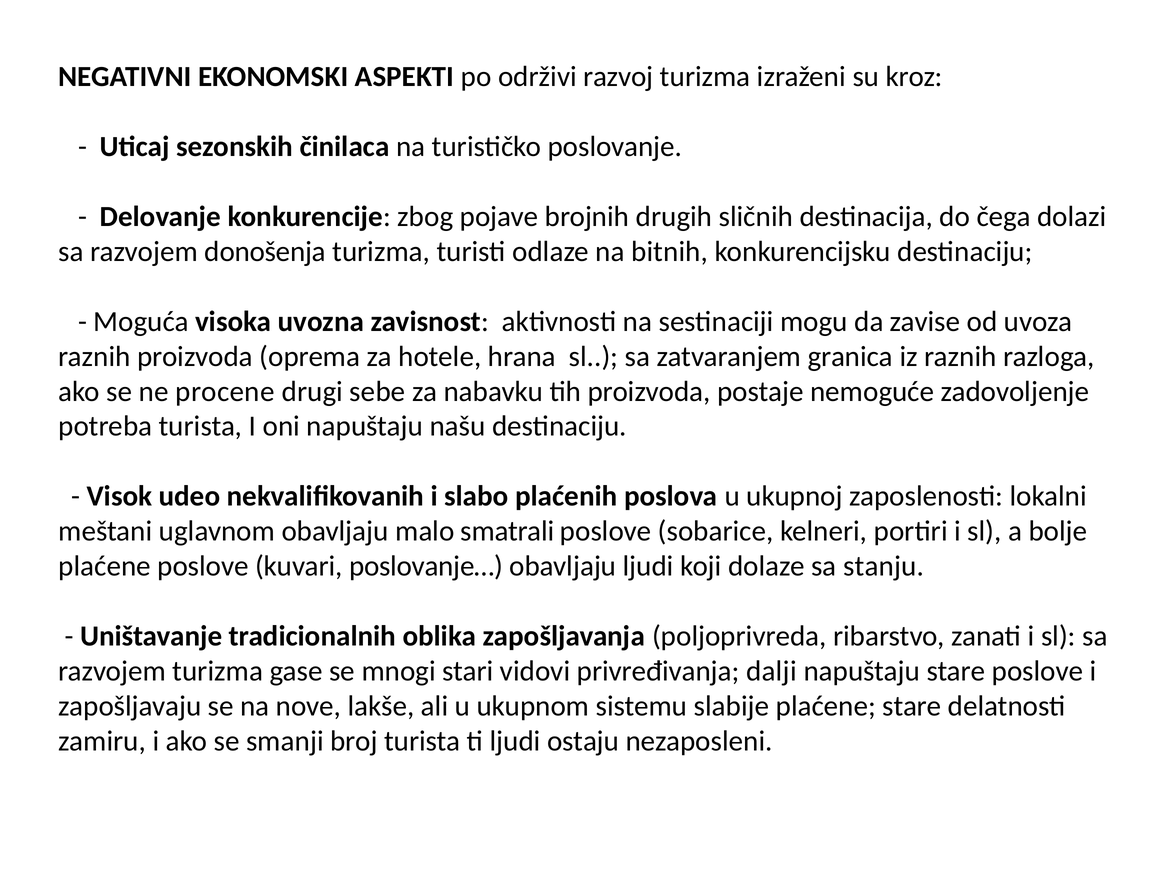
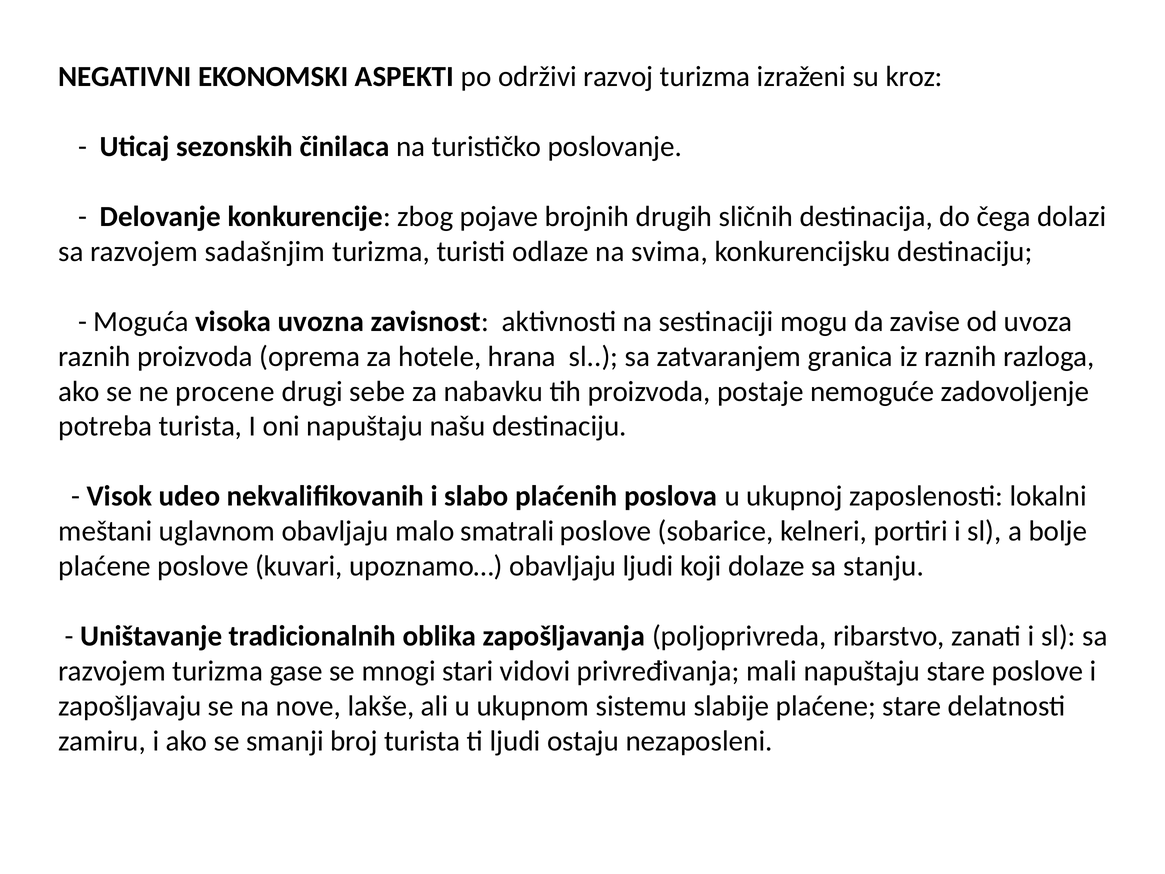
donošenja: donošenja -> sadašnjim (265, 252)
bitnih: bitnih -> svima (669, 252)
poslovanje…: poslovanje… -> upoznamo… (426, 566)
dalji: dalji -> mali (771, 671)
